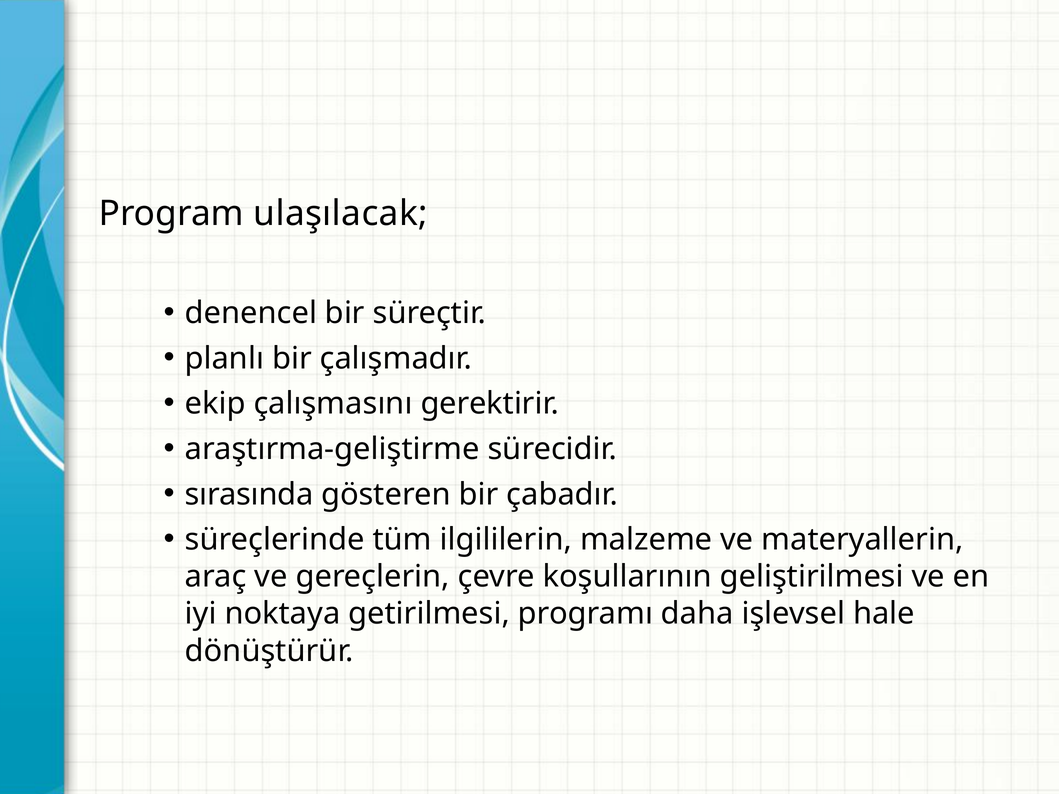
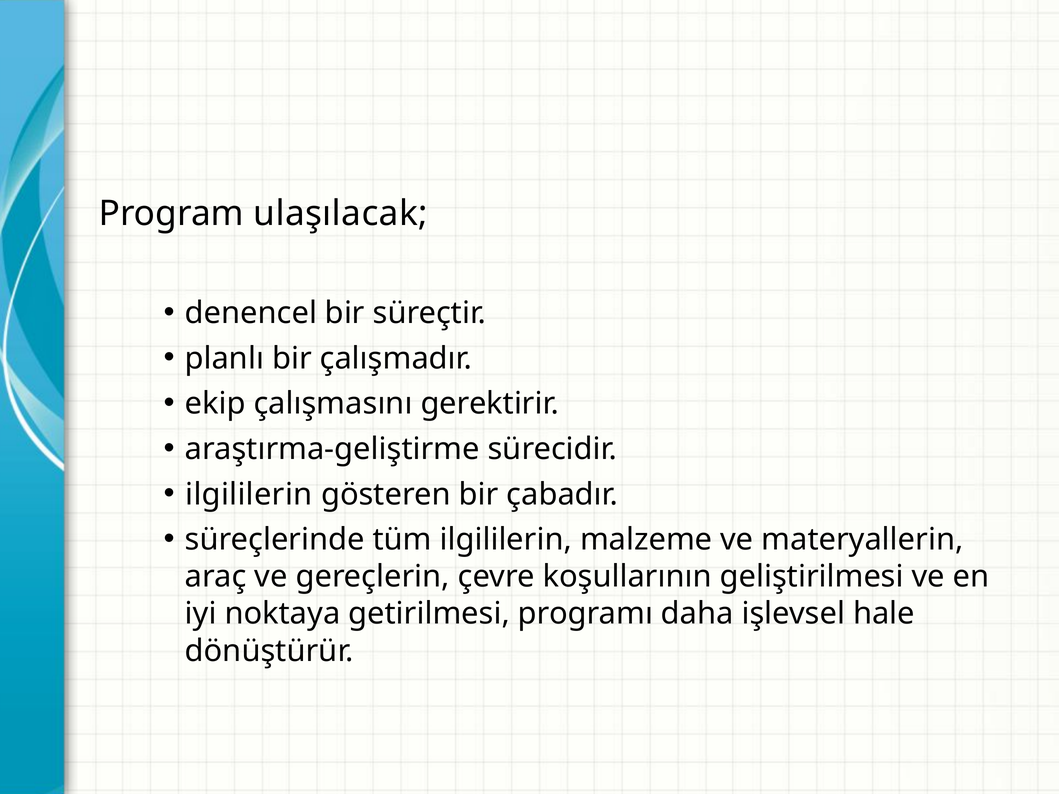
sırasında: sırasında -> ilgililerin (249, 495)
